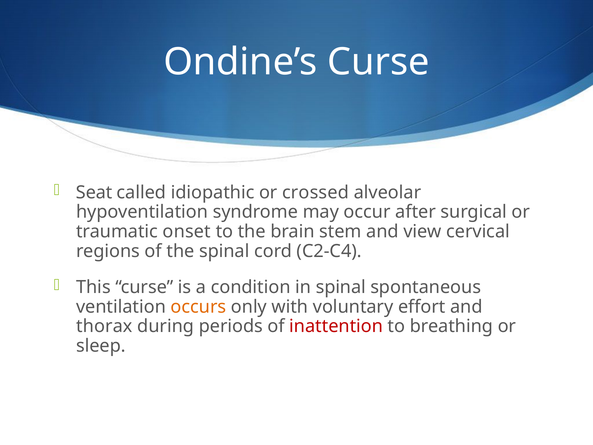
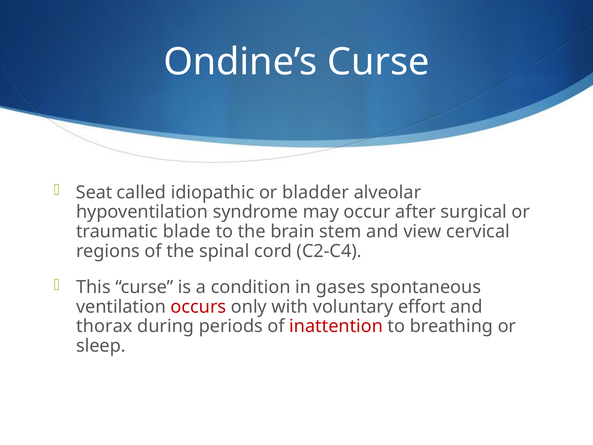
crossed: crossed -> bladder (316, 192)
onset: onset -> blade (187, 231)
in spinal: spinal -> gases (341, 287)
occurs colour: orange -> red (198, 307)
